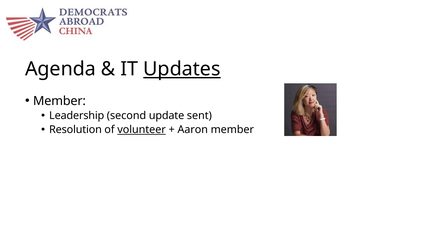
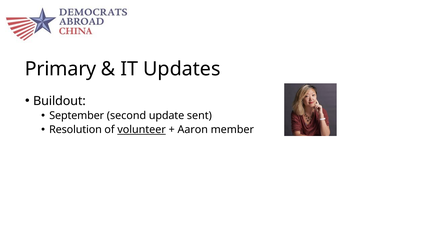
Agenda: Agenda -> Primary (61, 69)
Updates underline: present -> none (182, 69)
Member: Member -> Buildout (59, 101)
Leadership: Leadership -> September (77, 116)
